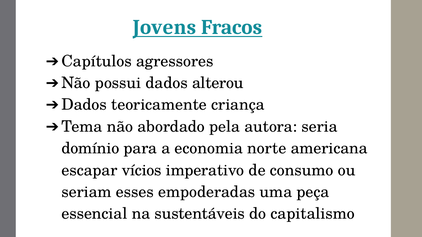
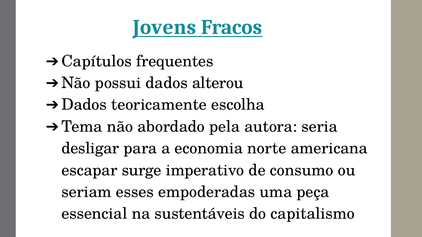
agressores: agressores -> frequentes (175, 61)
criança: criança -> escolha (238, 105)
domínio: domínio -> desligar (90, 149)
vícios: vícios -> surge (142, 170)
